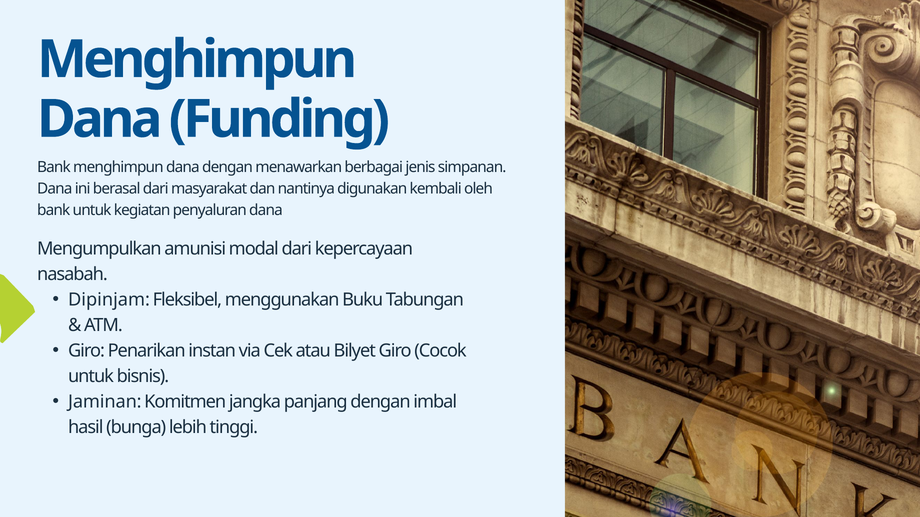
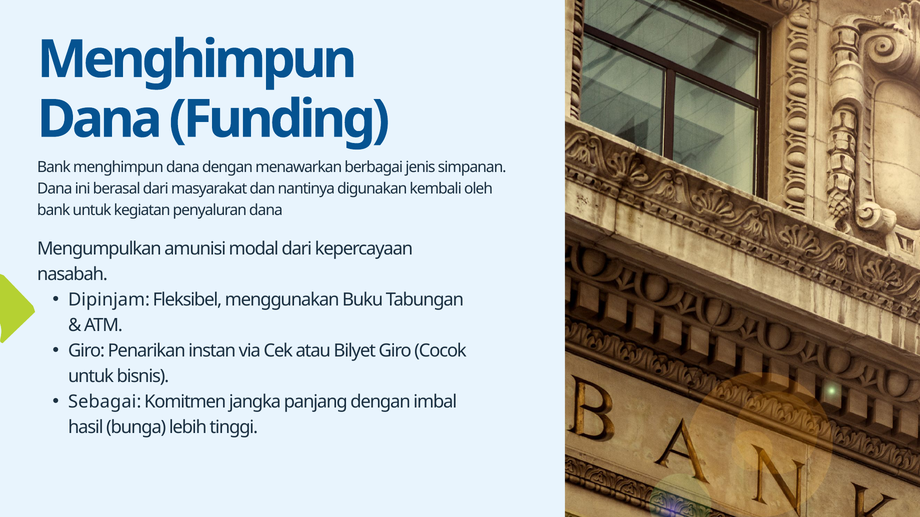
Jaminan: Jaminan -> Sebagai (105, 402)
